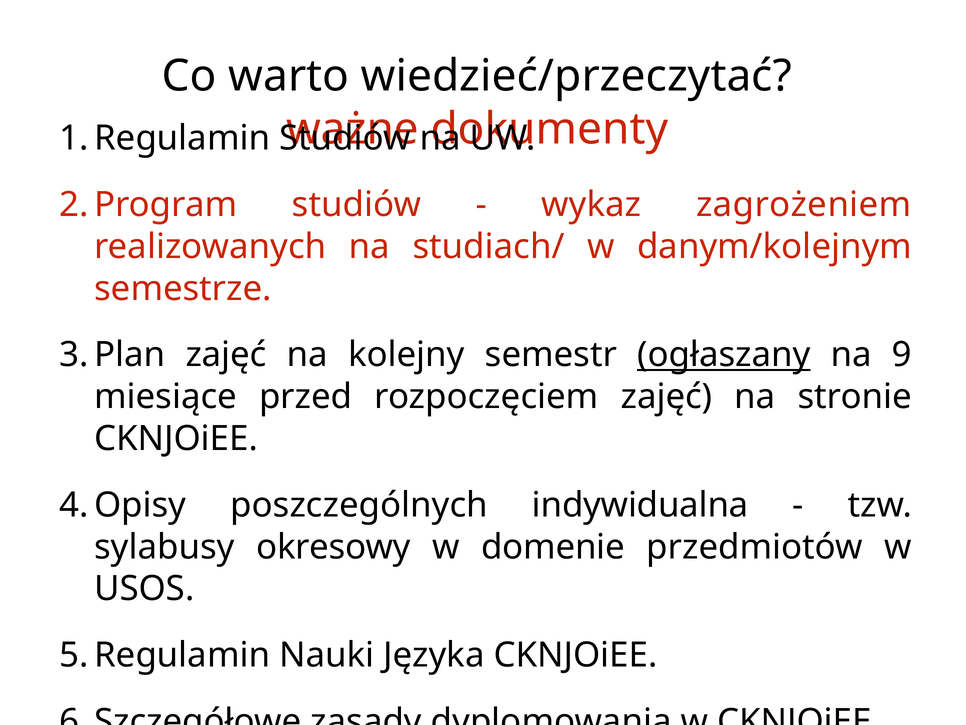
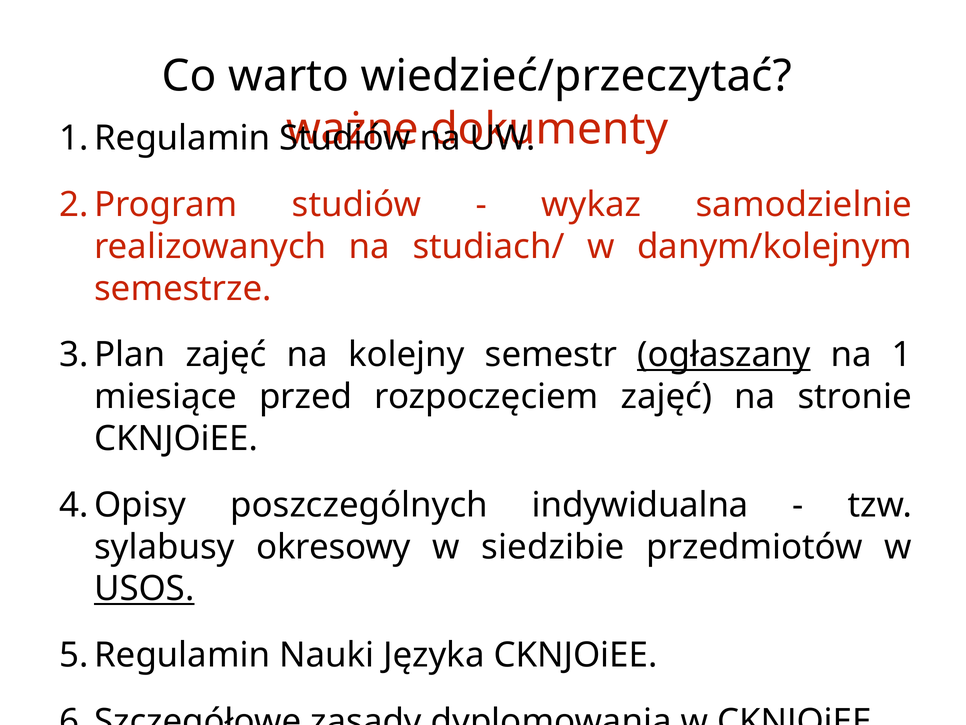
zagrożeniem: zagrożeniem -> samodzielnie (804, 205)
9: 9 -> 1 (902, 355)
domenie: domenie -> siedzibie (553, 547)
USOS underline: none -> present (144, 588)
